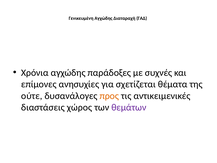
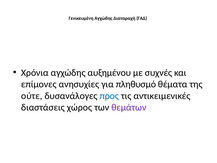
παράδοξες: παράδοξες -> αυξημένου (109, 73)
σχετίζεται: σχετίζεται -> πληθυσμό (136, 84)
προς colour: orange -> blue (109, 96)
